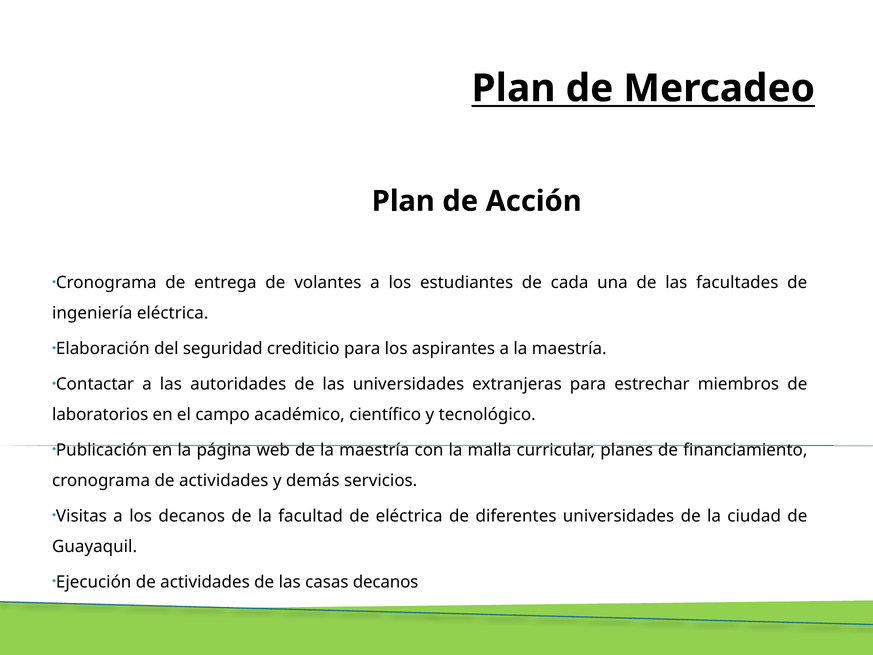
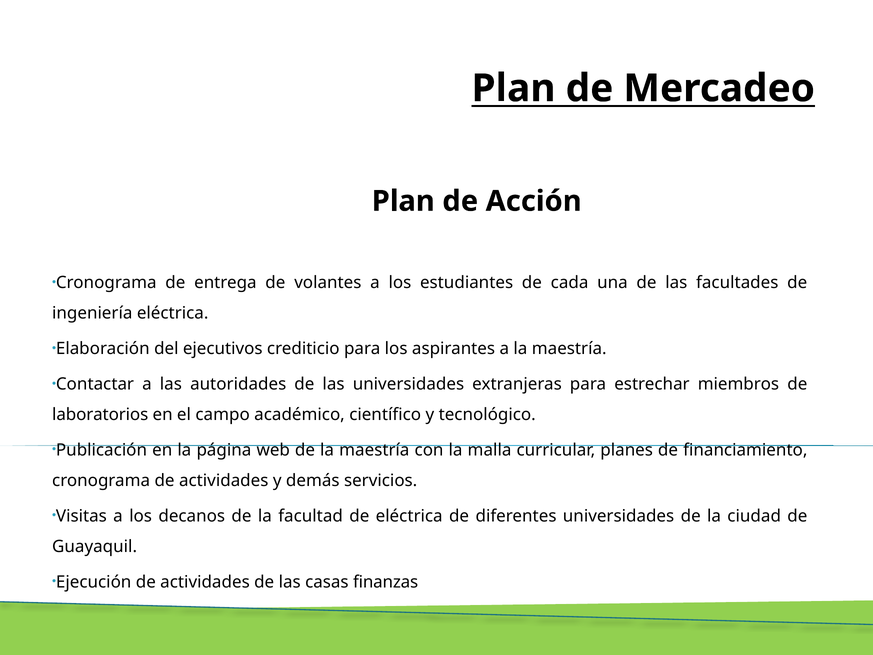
seguridad: seguridad -> ejecutivos (223, 349)
casas decanos: decanos -> finanzas (386, 582)
